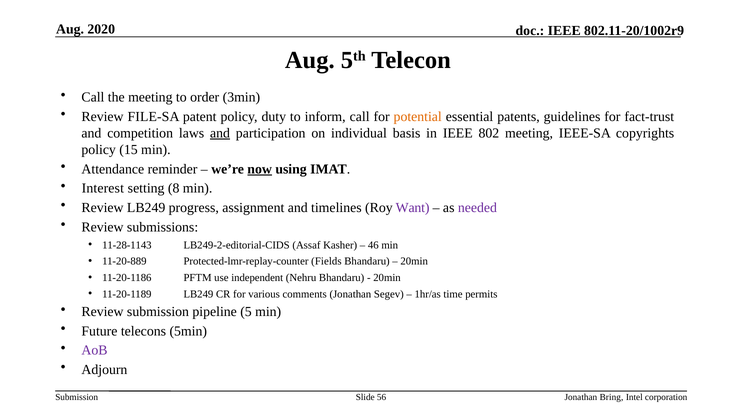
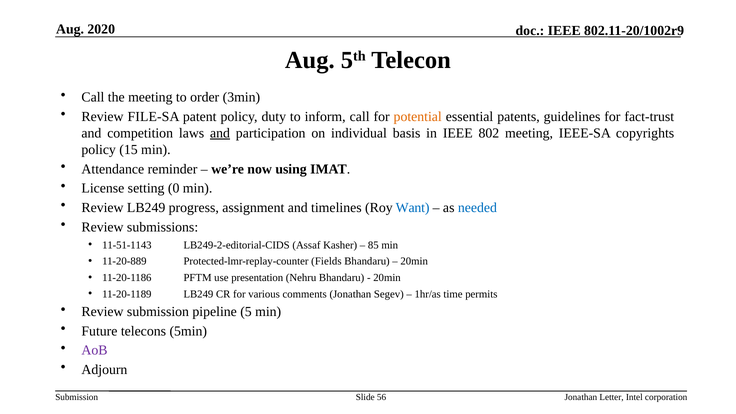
now underline: present -> none (260, 169)
Interest: Interest -> License (103, 188)
8: 8 -> 0 (174, 188)
Want colour: purple -> blue (413, 208)
needed colour: purple -> blue (477, 208)
11-28-1143: 11-28-1143 -> 11-51-1143 (127, 245)
46: 46 -> 85 (373, 245)
independent: independent -> presentation (257, 278)
Bring: Bring -> Letter (612, 397)
